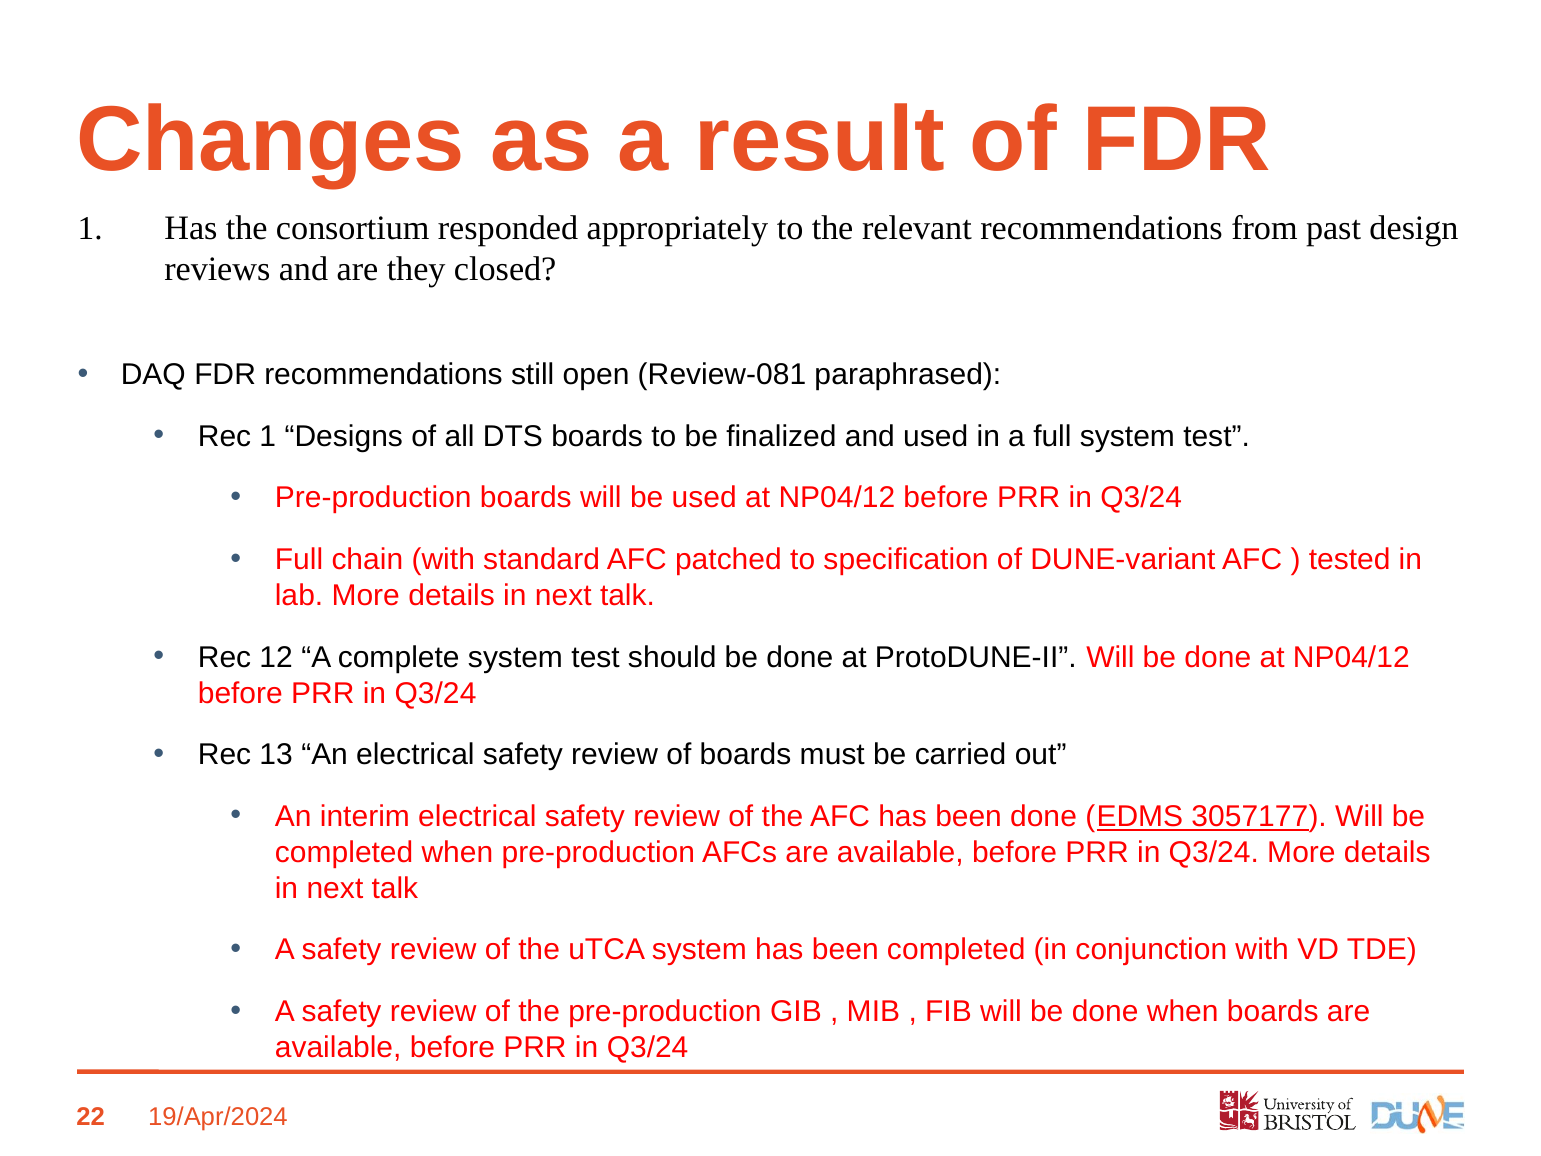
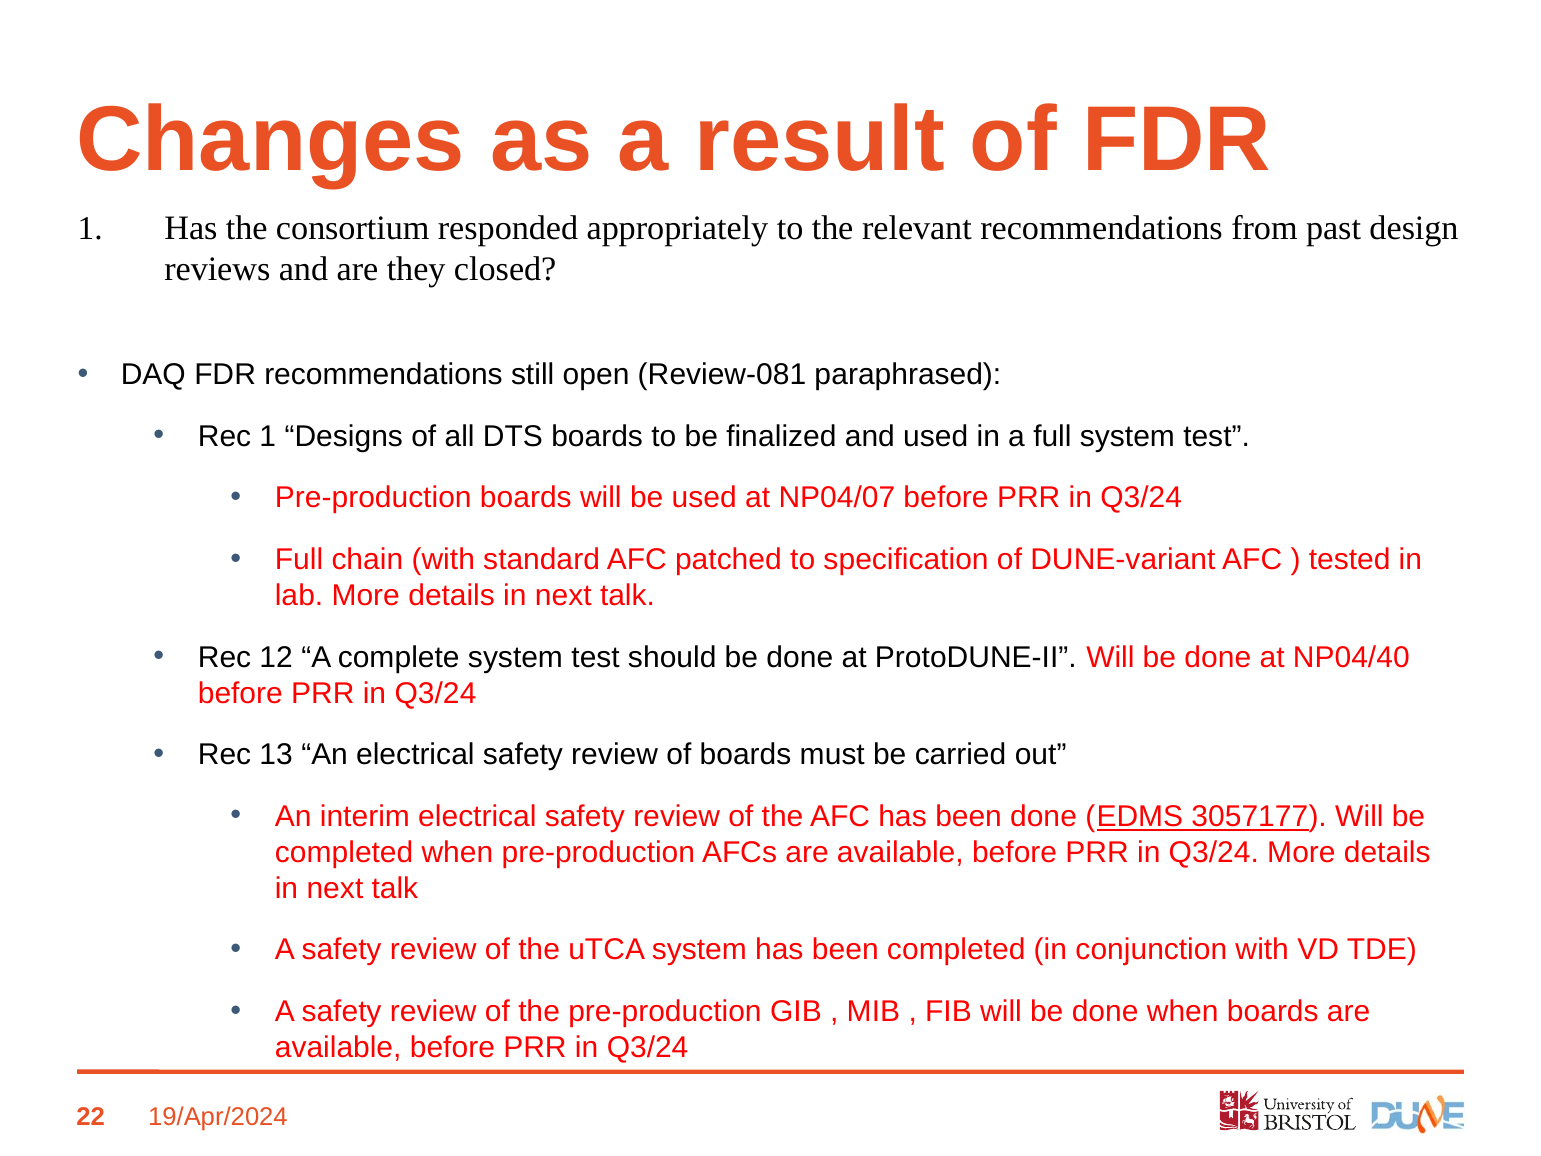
used at NP04/12: NP04/12 -> NP04/07 (837, 498)
done at NP04/12: NP04/12 -> NP04/40 (1351, 657)
